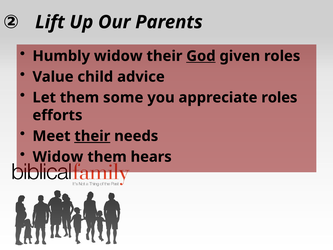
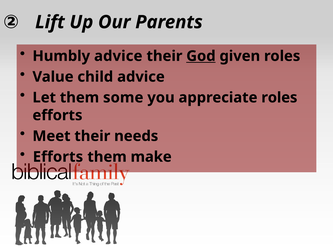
Humbly widow: widow -> advice (118, 56)
their underline: present -> none (92, 136)
Widow: Widow -> Efforts (58, 157)
hears: hears -> make (151, 157)
